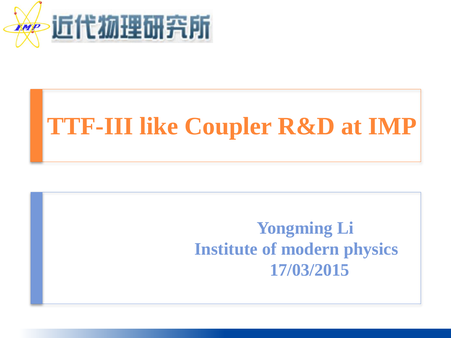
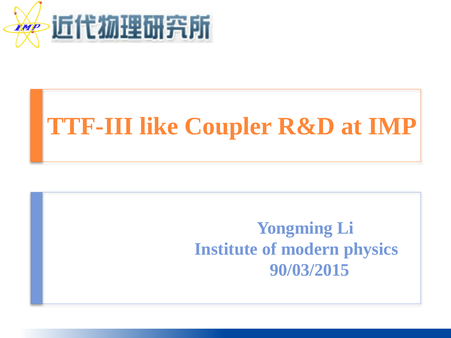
17/03/2015: 17/03/2015 -> 90/03/2015 (310, 270)
